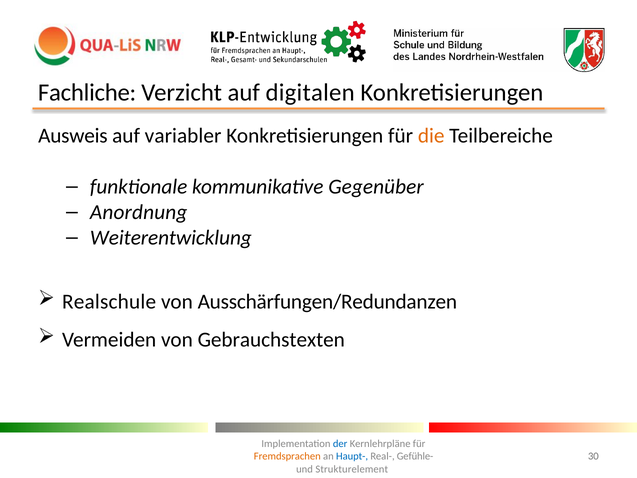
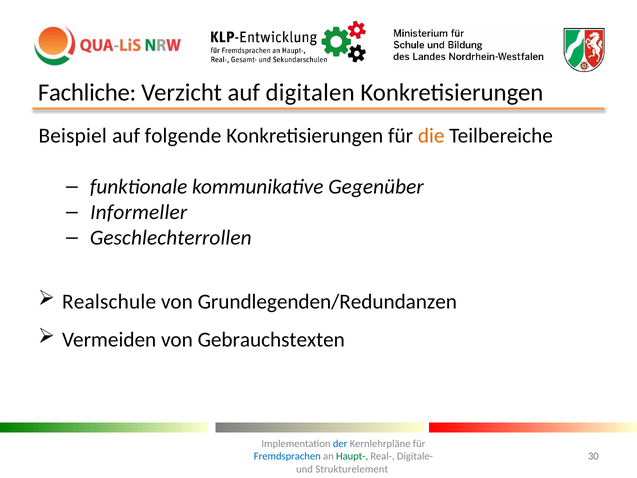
Ausweis: Ausweis -> Beispiel (73, 136)
variabler: variabler -> folgende (183, 136)
Anordnung: Anordnung -> Informeller (139, 212)
Weiterentwicklung: Weiterentwicklung -> Geschlechterrollen (171, 238)
Ausschärfungen/Redundanzen: Ausschärfungen/Redundanzen -> Grundlegenden/Redundanzen (327, 302)
Fremdsprachen colour: orange -> blue (287, 456)
Haupt- colour: blue -> green (352, 456)
Gefühle-: Gefühle- -> Digitale- (415, 456)
